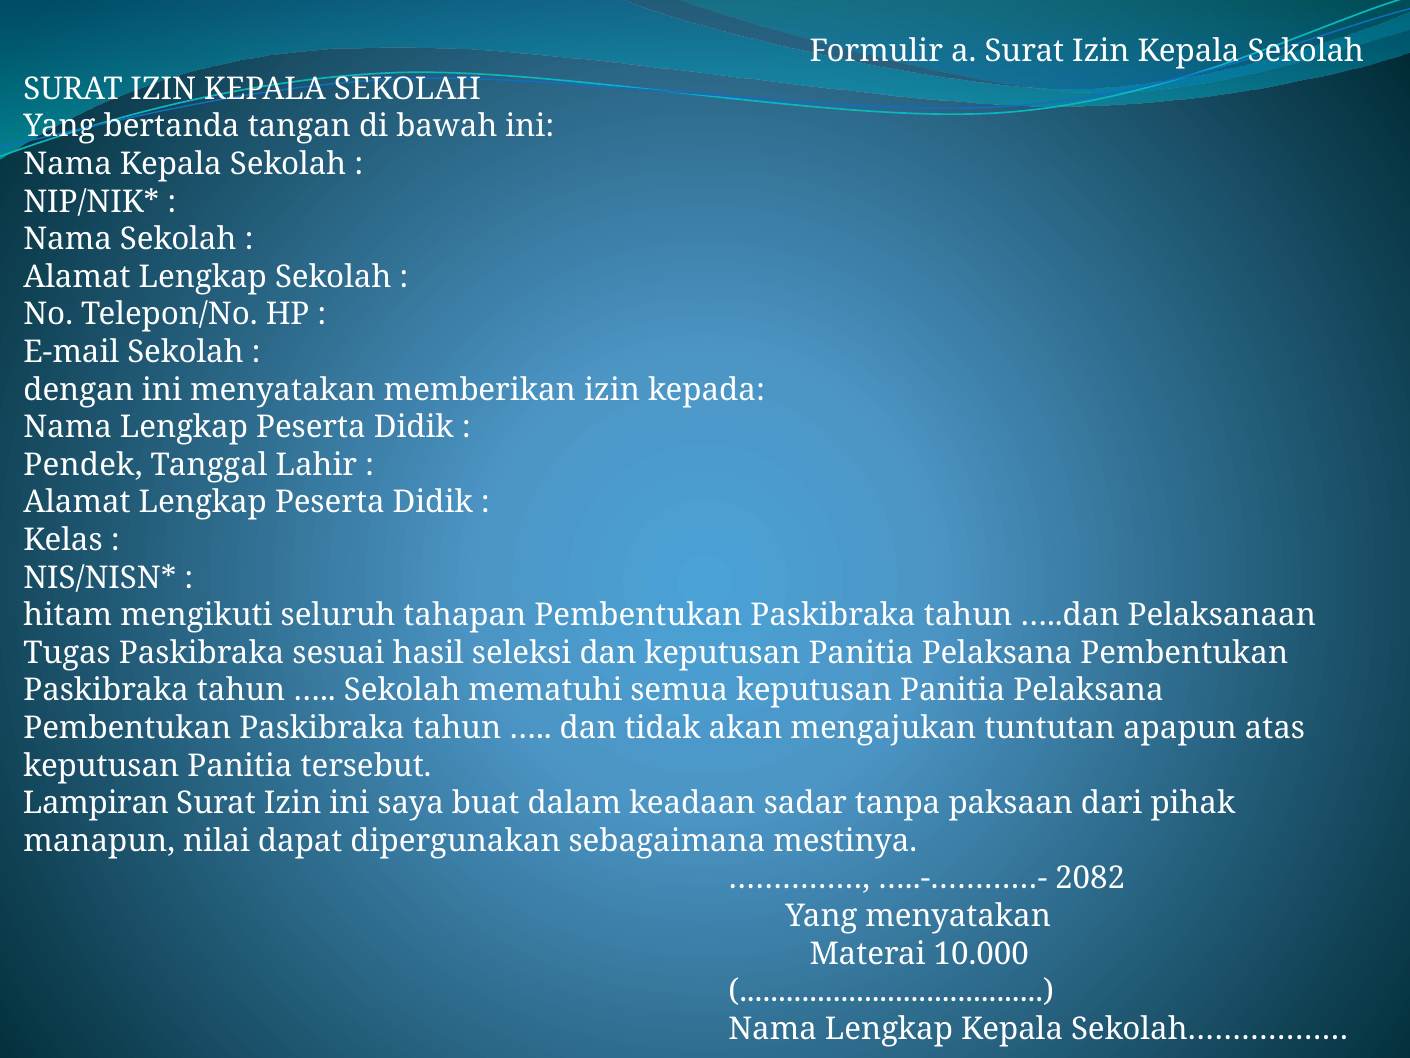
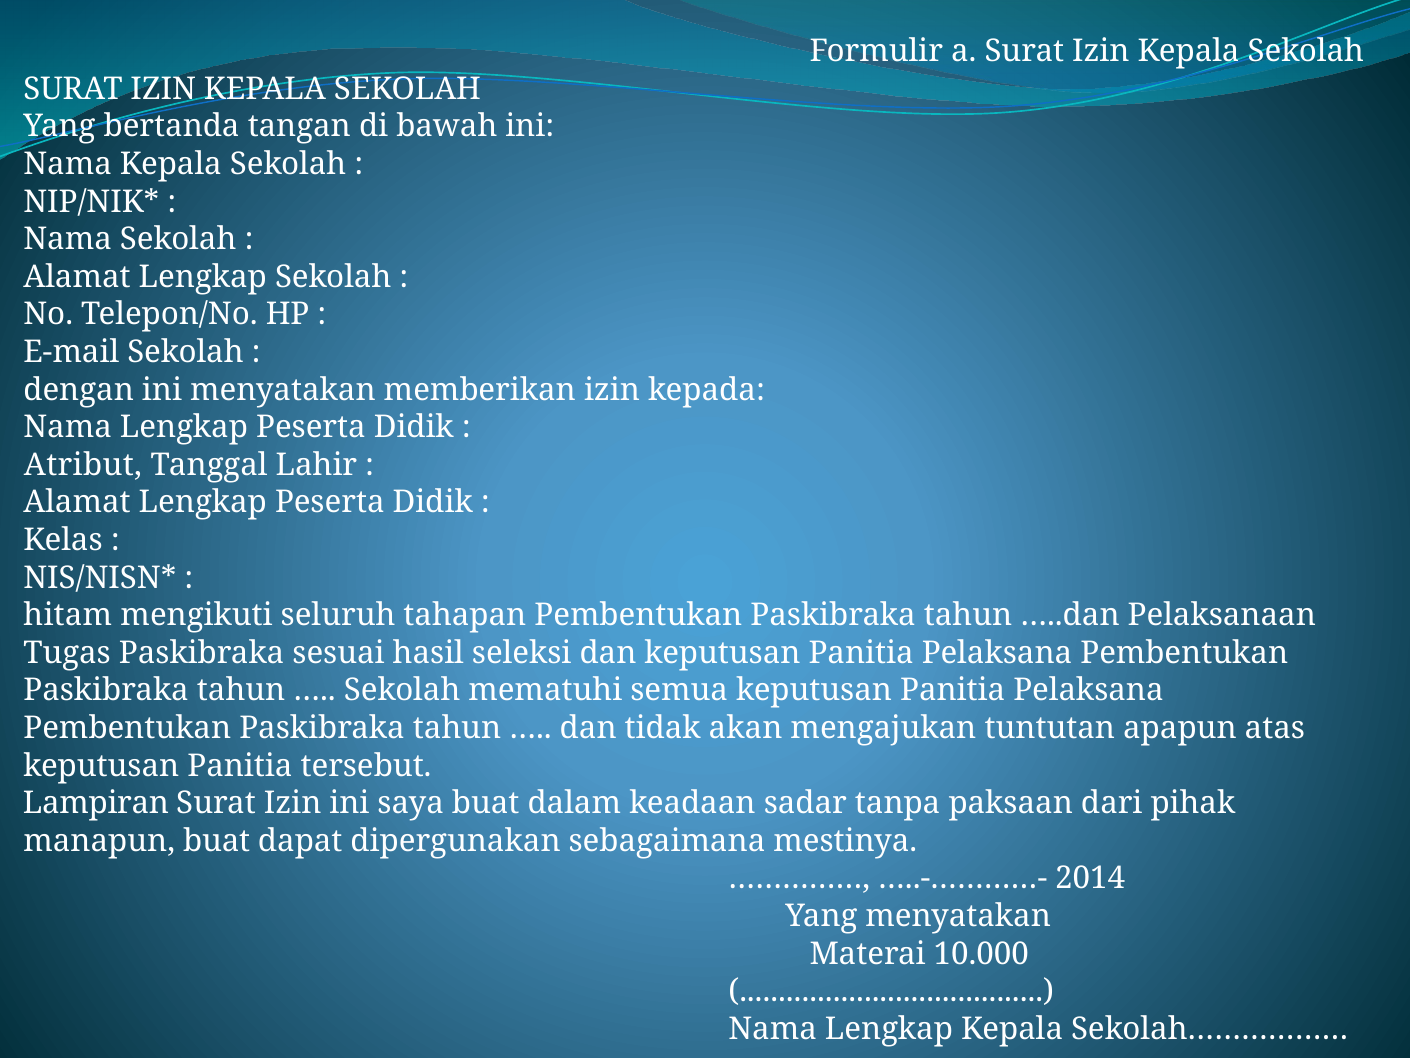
Pendek: Pendek -> Atribut (83, 465)
manapun nilai: nilai -> buat (217, 841)
2082: 2082 -> 2014 (1090, 878)
